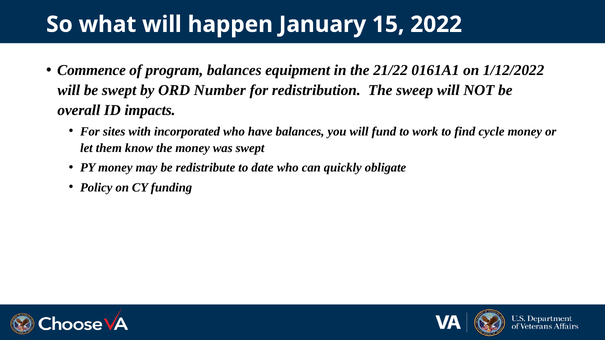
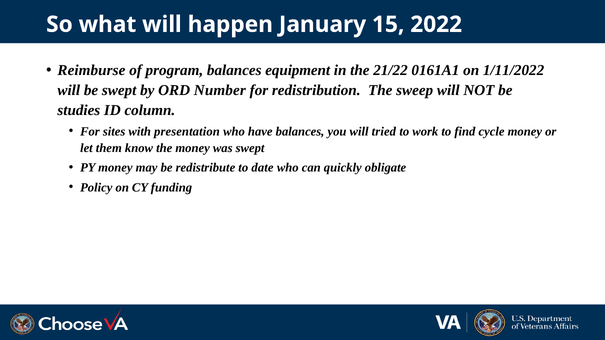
Commence: Commence -> Reimburse (91, 70)
1/12/2022: 1/12/2022 -> 1/11/2022 (514, 70)
overall: overall -> studies (79, 110)
impacts: impacts -> column (150, 110)
incorporated: incorporated -> presentation (187, 131)
fund: fund -> tried (384, 131)
